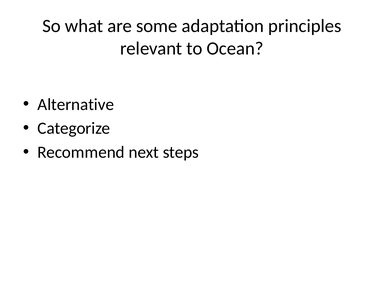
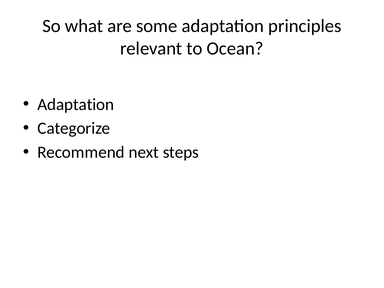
Alternative: Alternative -> Adaptation (76, 104)
